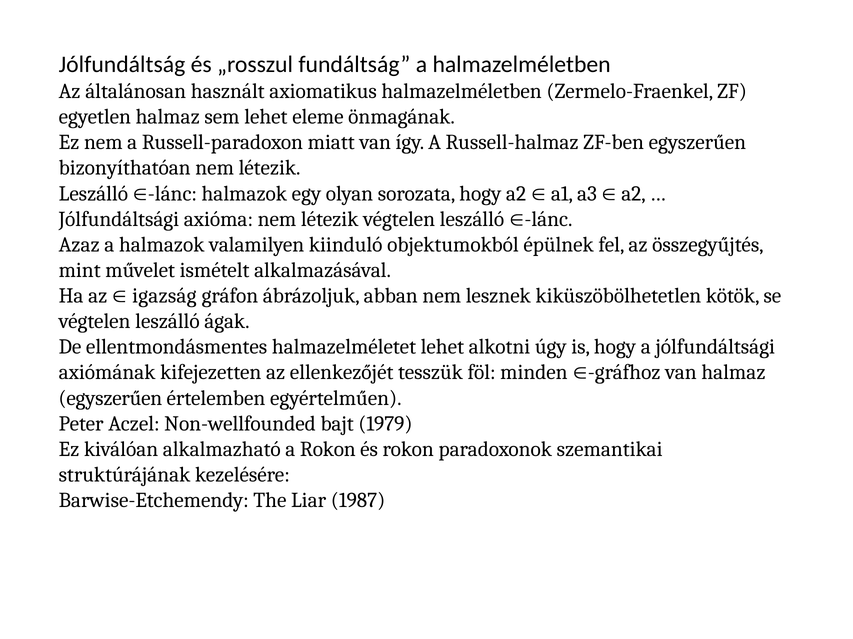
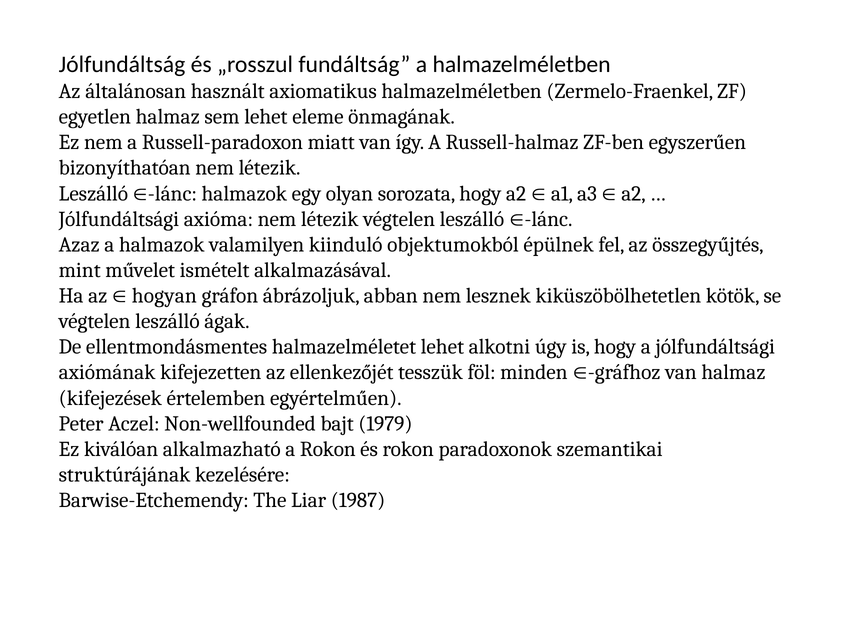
igazság: igazság -> hogyan (164, 296)
egyszerűen: egyszerűen -> kifejezések (110, 398)
